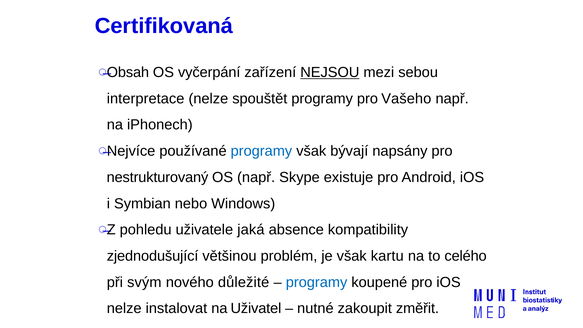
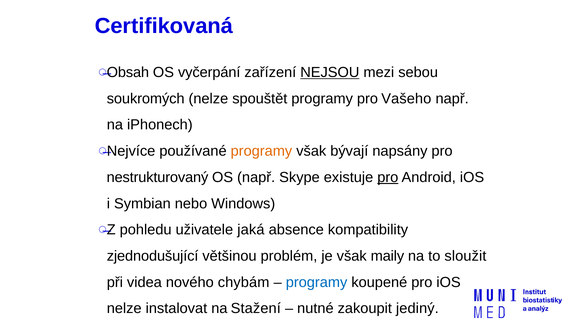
interpretace: interpretace -> soukromých (146, 99)
programy colour: blue -> orange (261, 151)
pro underline: none -> present (388, 177)
kartu: kartu -> maily (387, 256)
celého: celého -> sloužit (465, 256)
svým: svým -> videa (144, 282)
důležité: důležité -> chybám (244, 282)
Uživatel: Uživatel -> Stažení (256, 308)
změřit: změřit -> jediný (417, 308)
